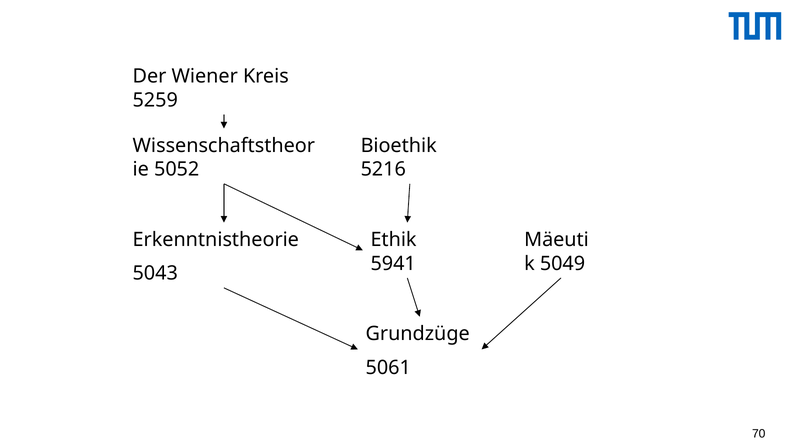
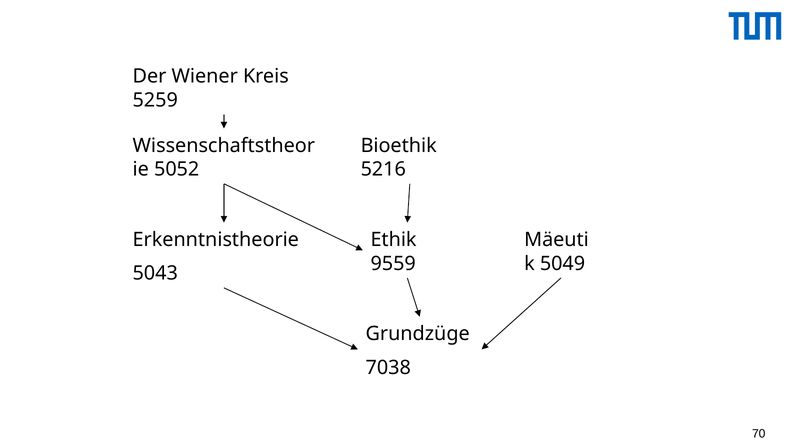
5941: 5941 -> 9559 (393, 264)
5061: 5061 -> 7038 (388, 368)
